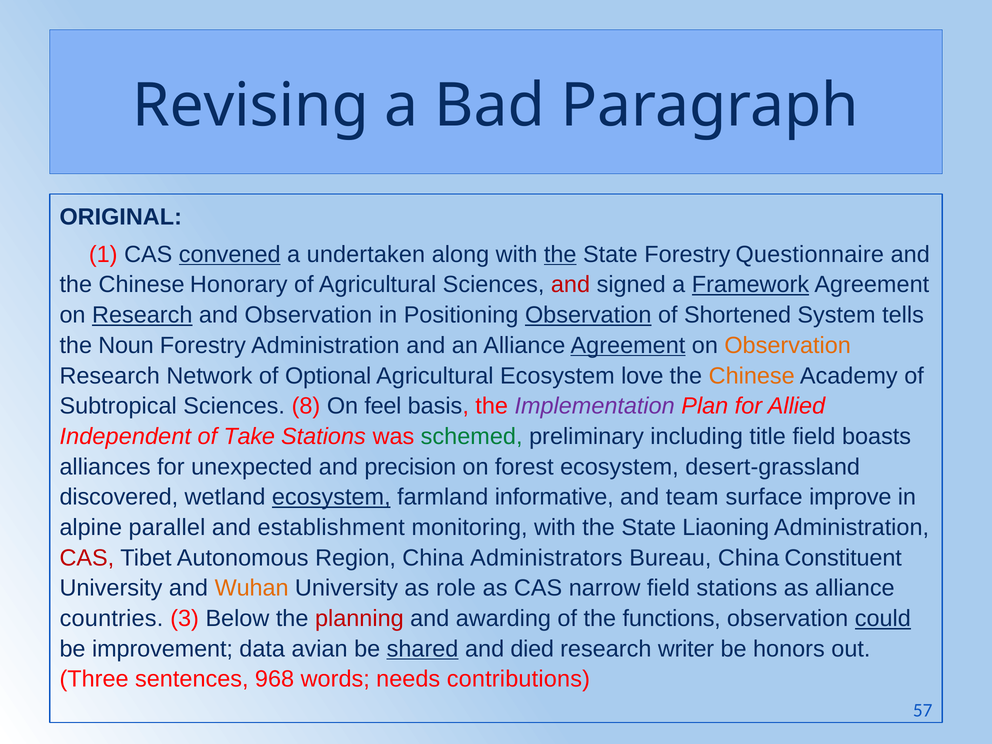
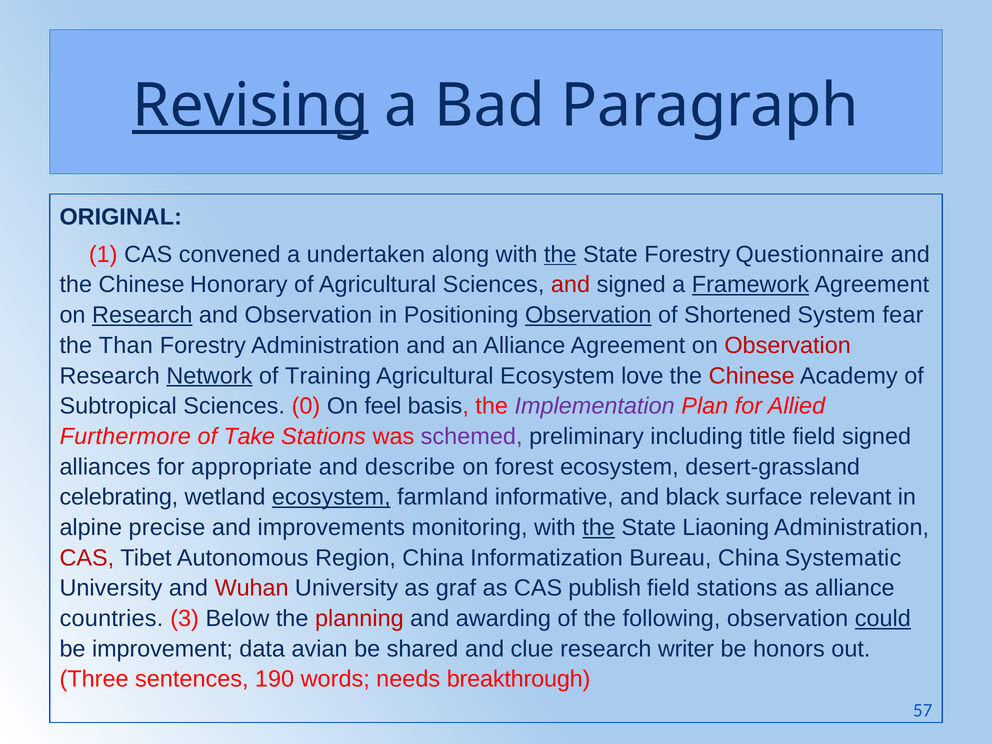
Revising underline: none -> present (251, 106)
convened underline: present -> none (230, 254)
tells: tells -> fear (903, 315)
Noun: Noun -> Than (126, 345)
Agreement underline: present -> none (628, 345)
Observation colour: orange -> red (788, 345)
Network underline: none -> present (209, 376)
Optional: Optional -> Training (328, 376)
Chinese colour: orange -> red (752, 376)
8: 8 -> 0 (306, 406)
Independent: Independent -> Furthermore (125, 436)
schemed colour: green -> purple (472, 436)
field boasts: boasts -> signed (877, 436)
unexpected: unexpected -> appropriate (252, 467)
precision: precision -> describe (410, 467)
discovered: discovered -> celebrating (119, 497)
team: team -> black (692, 497)
improve: improve -> relevant (850, 497)
parallel: parallel -> precise (167, 528)
establishment: establishment -> improvements (331, 528)
the underline: none -> present (599, 528)
Administrators: Administrators -> Informatization (547, 558)
Constituent: Constituent -> Systematic (843, 558)
Wuhan colour: orange -> red (252, 588)
role: role -> graf (456, 588)
narrow: narrow -> publish (605, 588)
functions: functions -> following (672, 619)
shared underline: present -> none (423, 649)
died: died -> clue (532, 649)
968: 968 -> 190 (275, 679)
contributions: contributions -> breakthrough (519, 679)
